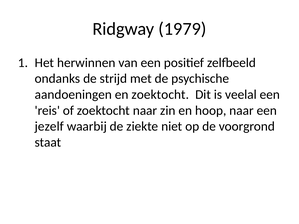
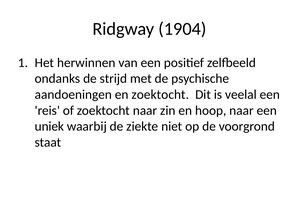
1979: 1979 -> 1904 (182, 29)
jezelf: jezelf -> uniek (49, 127)
